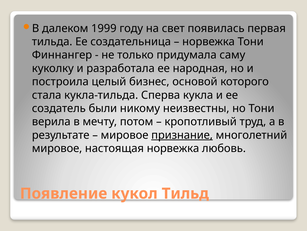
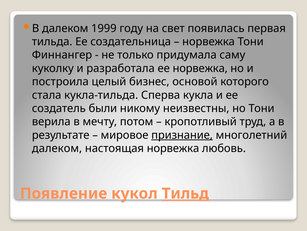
ее народная: народная -> норвежка (200, 68)
мировое: мировое -> далеком (57, 148)
Тильд underline: none -> present (185, 193)
